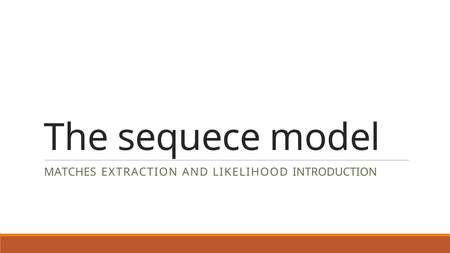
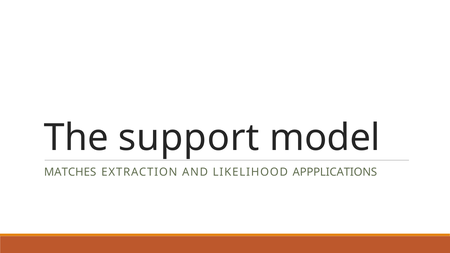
sequece: sequece -> support (189, 138)
INTRODUCTION: INTRODUCTION -> APPPLICATIONS (335, 172)
